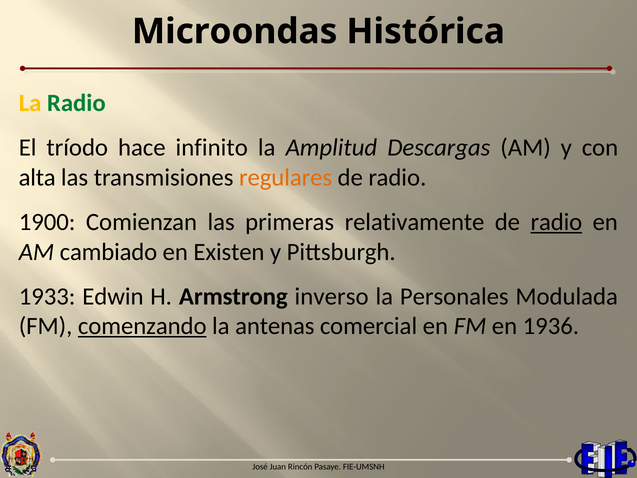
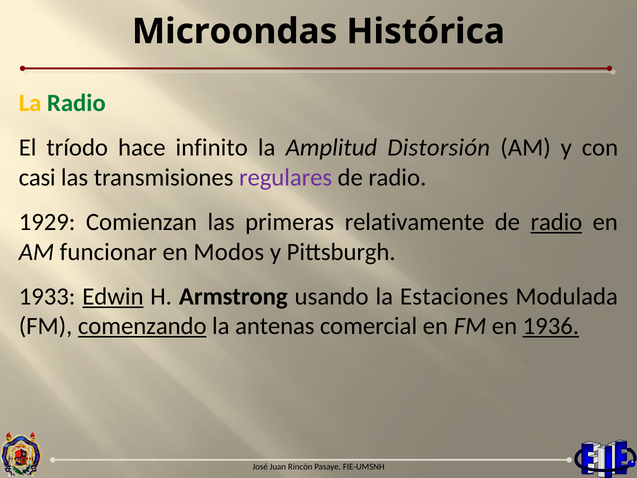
Descargas: Descargas -> Distorsión (439, 148)
alta: alta -> casi (37, 177)
regulares colour: orange -> purple (286, 177)
1900: 1900 -> 1929 (47, 222)
cambiado: cambiado -> funcionar (108, 252)
Existen: Existen -> Modos (229, 252)
Edwin underline: none -> present (113, 296)
inverso: inverso -> usando (332, 296)
Personales: Personales -> Estaciones (454, 296)
1936 underline: none -> present (551, 326)
